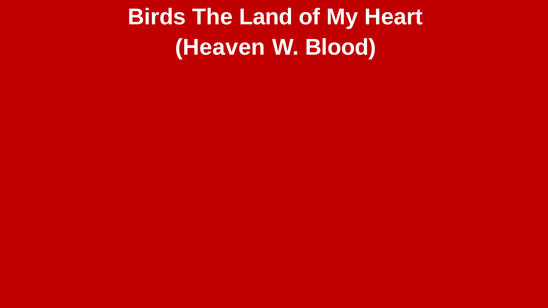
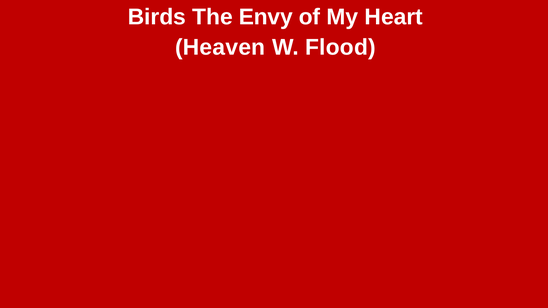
Land: Land -> Envy (266, 17)
Blood: Blood -> Flood (340, 47)
